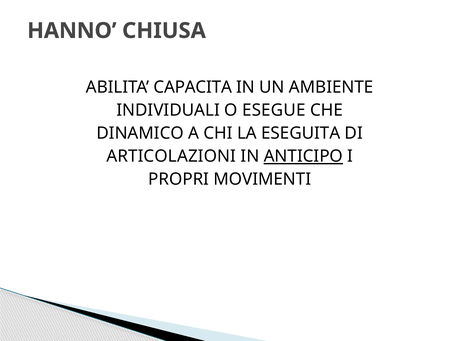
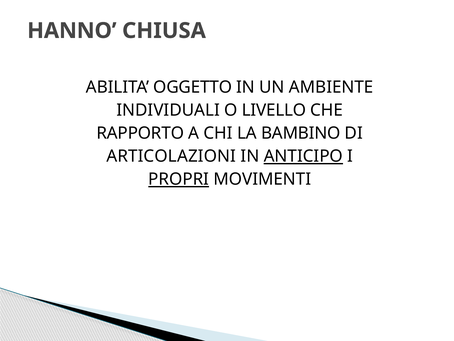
CAPACITA: CAPACITA -> OGGETTO (193, 87)
ESEGUE: ESEGUE -> LIVELLO (274, 110)
DINAMICO: DINAMICO -> RAPPORTO (140, 133)
ESEGUITA: ESEGUITA -> BAMBINO (301, 133)
PROPRI underline: none -> present (179, 179)
